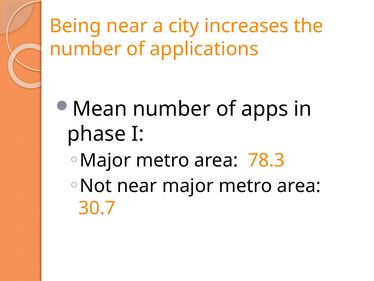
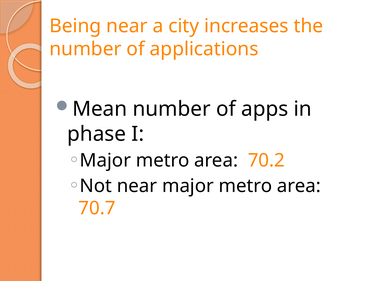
78.3: 78.3 -> 70.2 (266, 160)
30.7: 30.7 -> 70.7 (97, 208)
